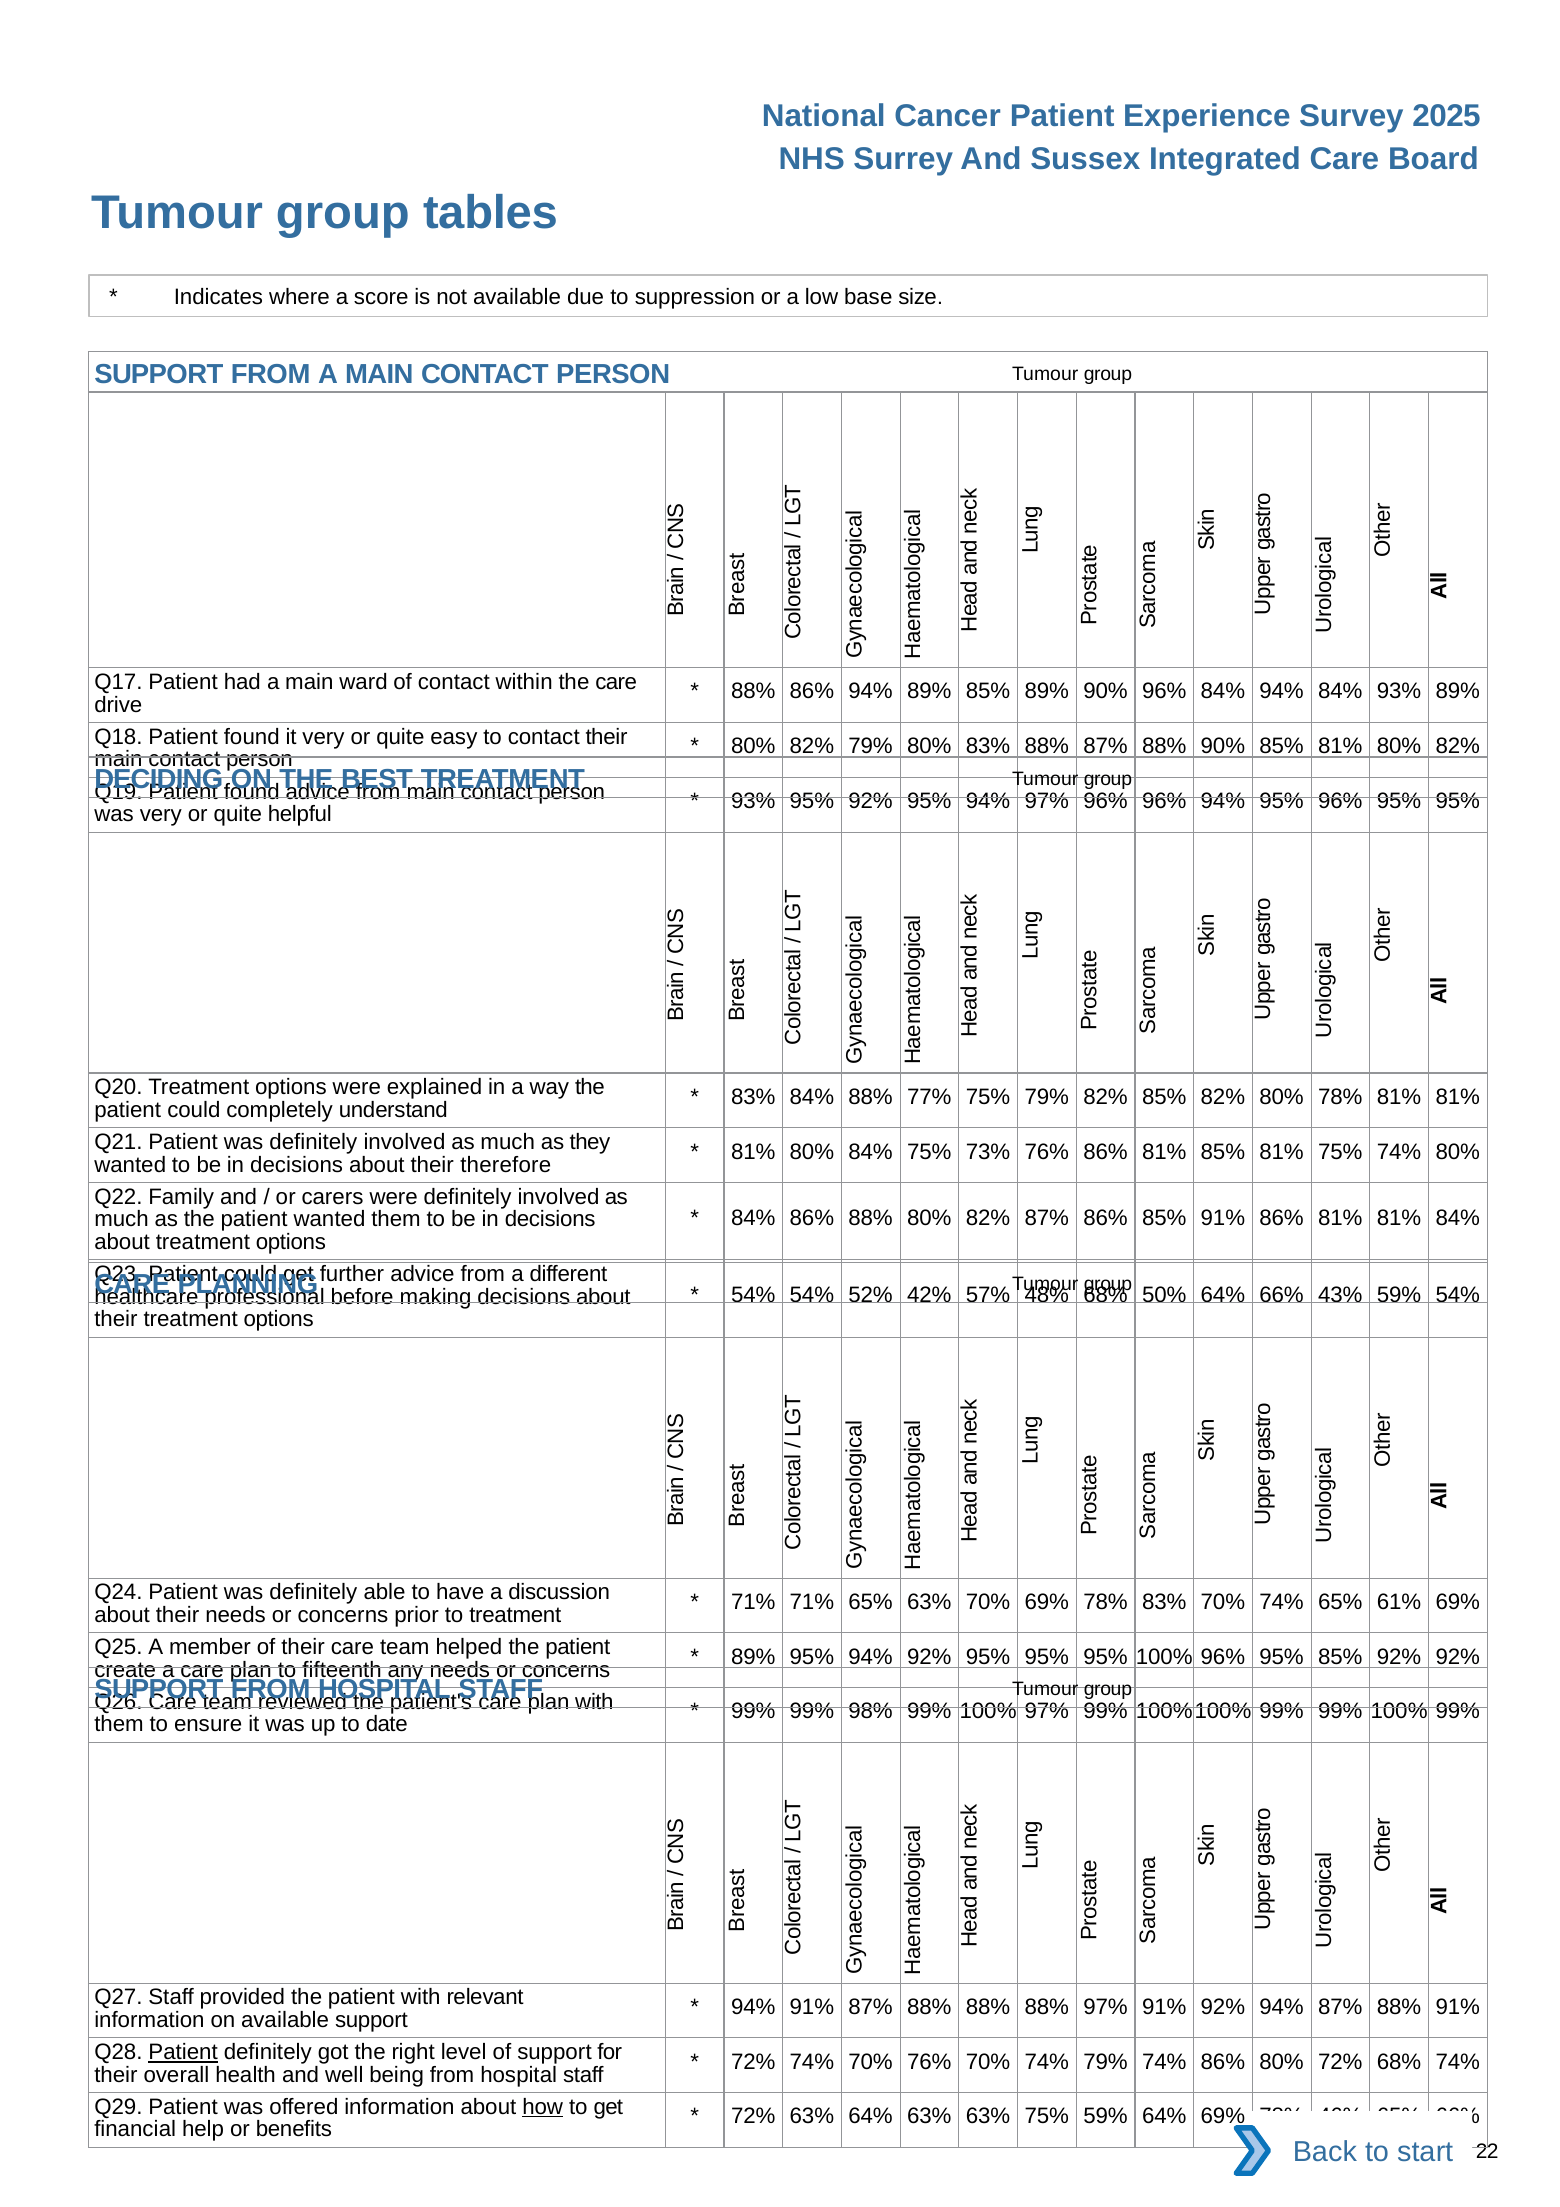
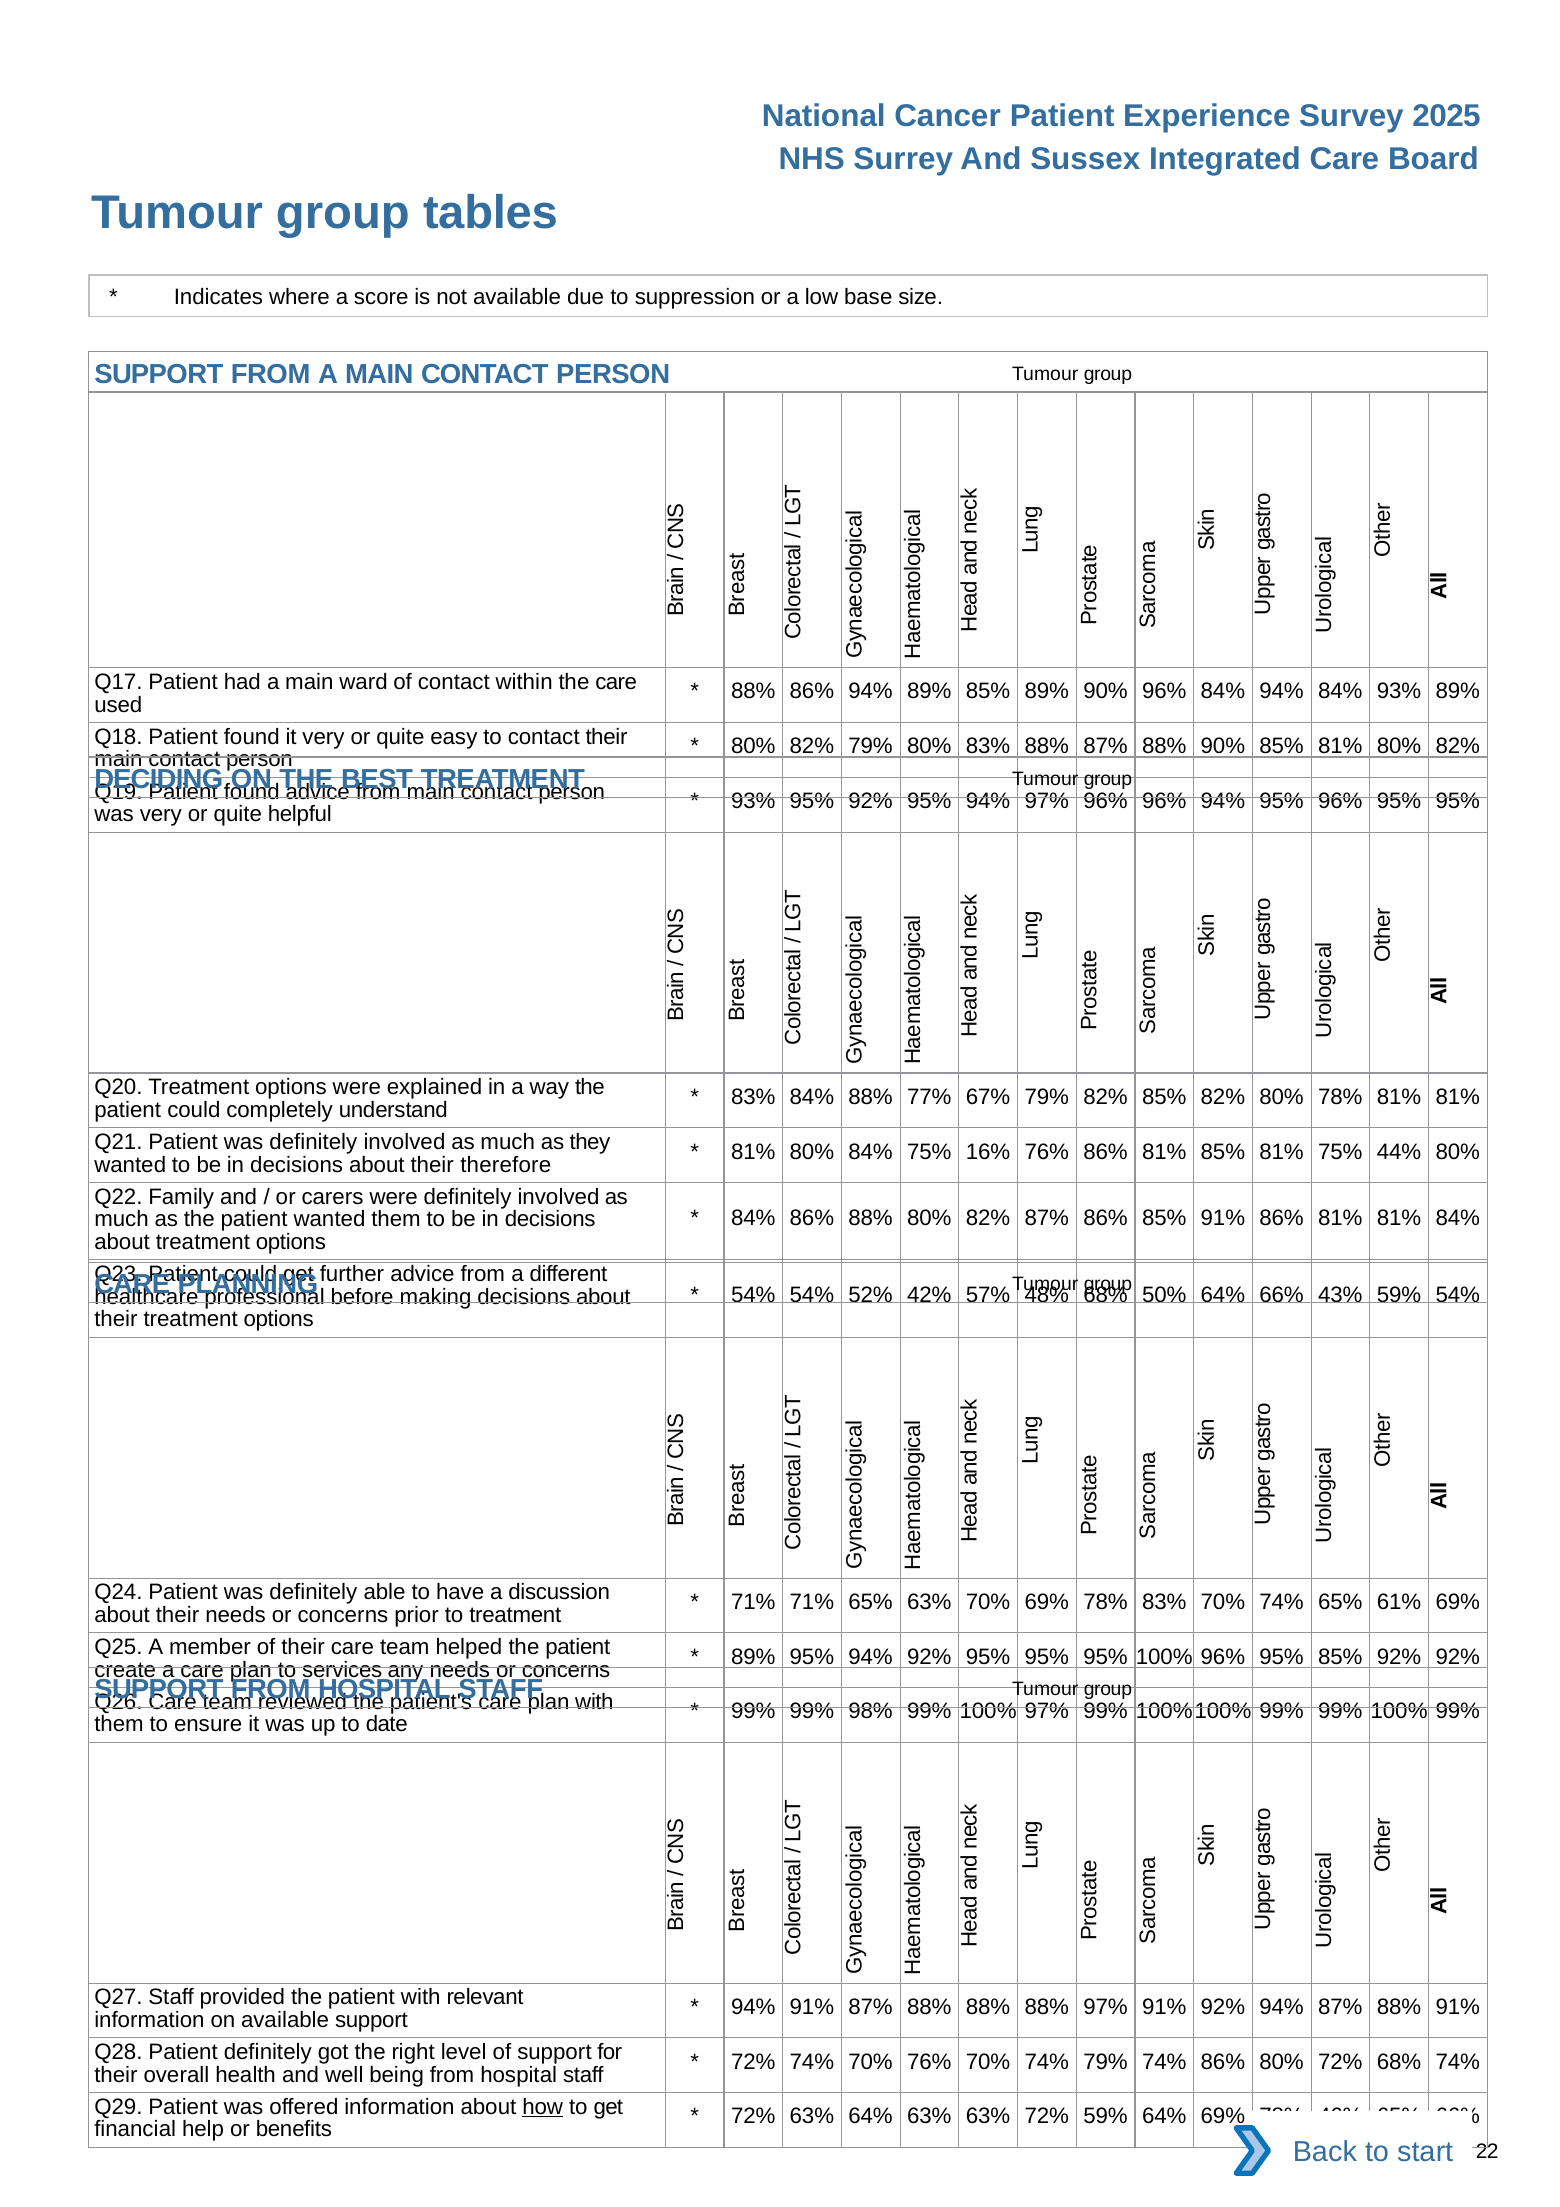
drive: drive -> used (118, 705)
77% 75%: 75% -> 67% (988, 1097)
73%: 73% -> 16% (988, 1152)
75% 74%: 74% -> 44% (1399, 1152)
fifteenth: fifteenth -> services (342, 1670)
Patient underline: present -> none (183, 2053)
63% 75%: 75% -> 72% (1047, 2117)
